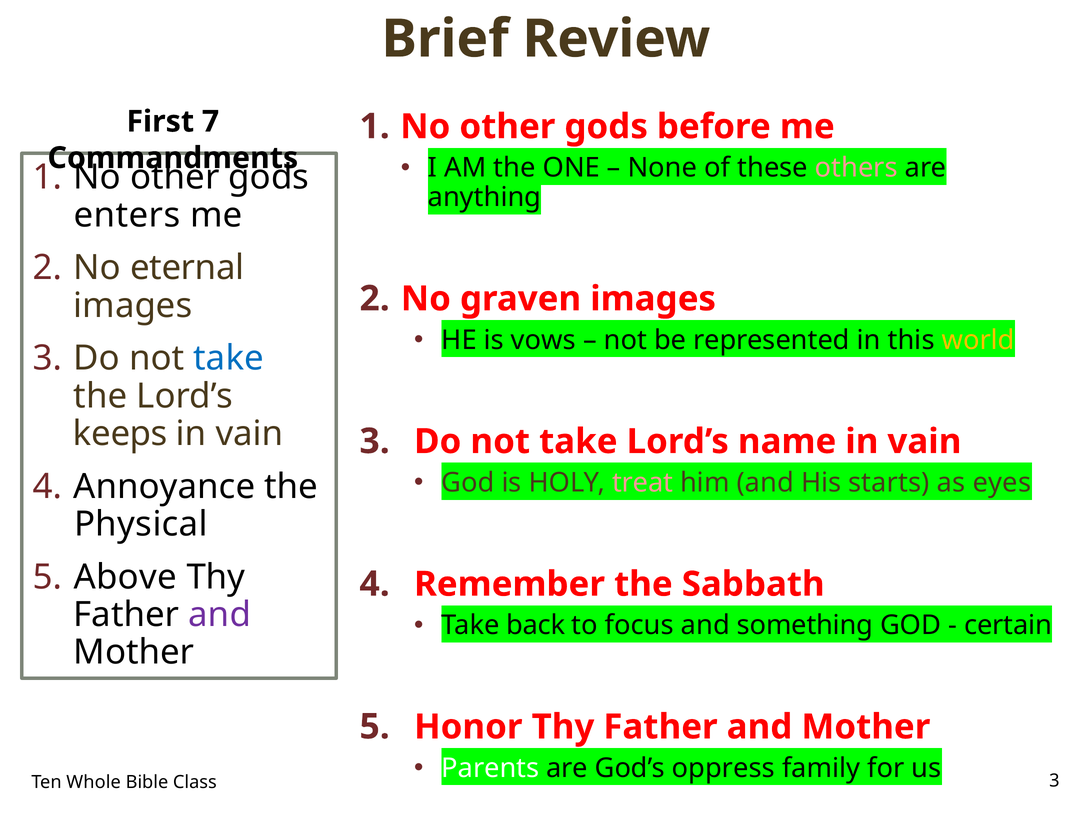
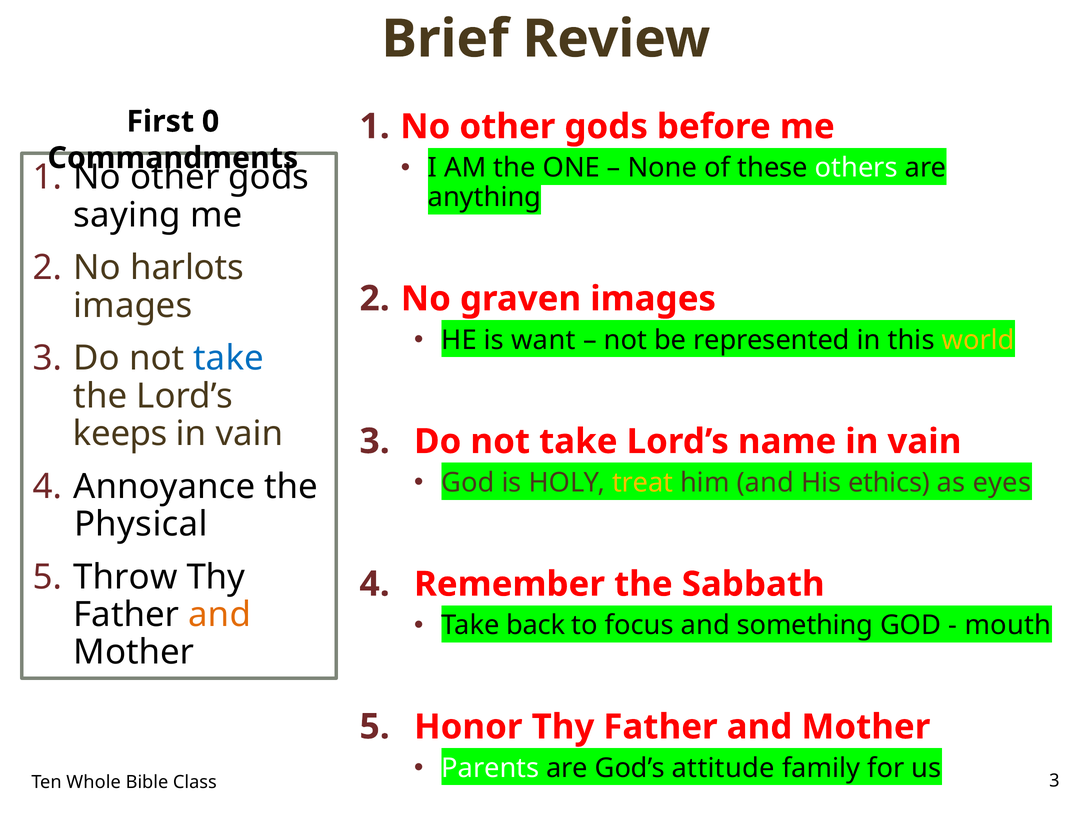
7: 7 -> 0 (211, 122)
others colour: pink -> white (856, 168)
enters: enters -> saying (127, 215)
eternal: eternal -> harlots (187, 268)
vows: vows -> want (543, 340)
treat colour: pink -> yellow (643, 483)
starts: starts -> ethics (889, 483)
Above: Above -> Throw (125, 577)
and colour: purple -> orange (220, 615)
certain: certain -> mouth (1008, 625)
oppress: oppress -> attitude (723, 768)
